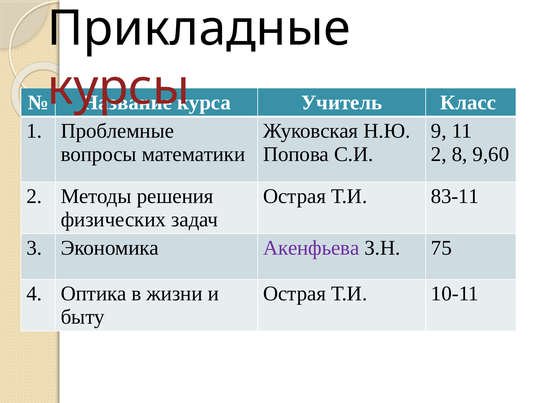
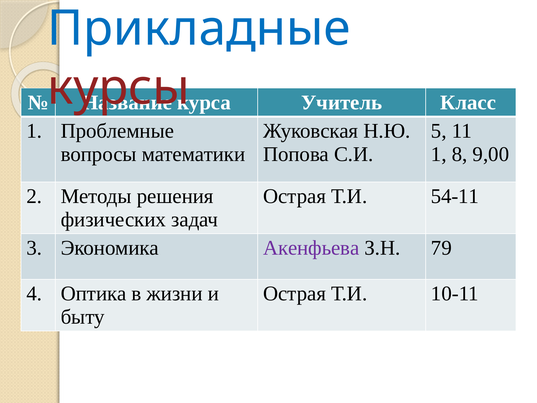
Прикладные colour: black -> blue (199, 28)
9: 9 -> 5 (439, 131)
2: 2 -> 1 (439, 154)
9,60: 9,60 -> 9,00 (491, 154)
83-11: 83-11 -> 54-11 (455, 196)
75: 75 -> 79 (441, 248)
